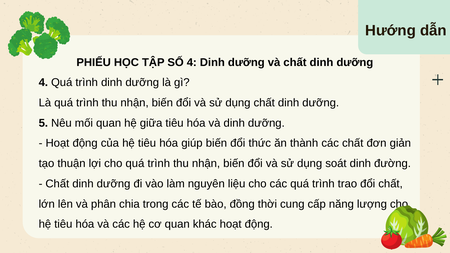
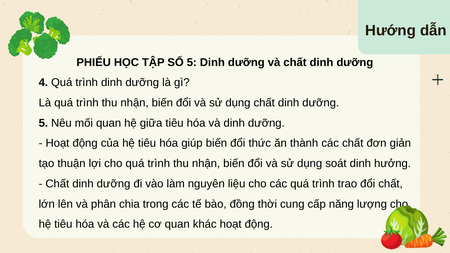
SỐ 4: 4 -> 5 (192, 62)
đường: đường -> hưởng (393, 164)
